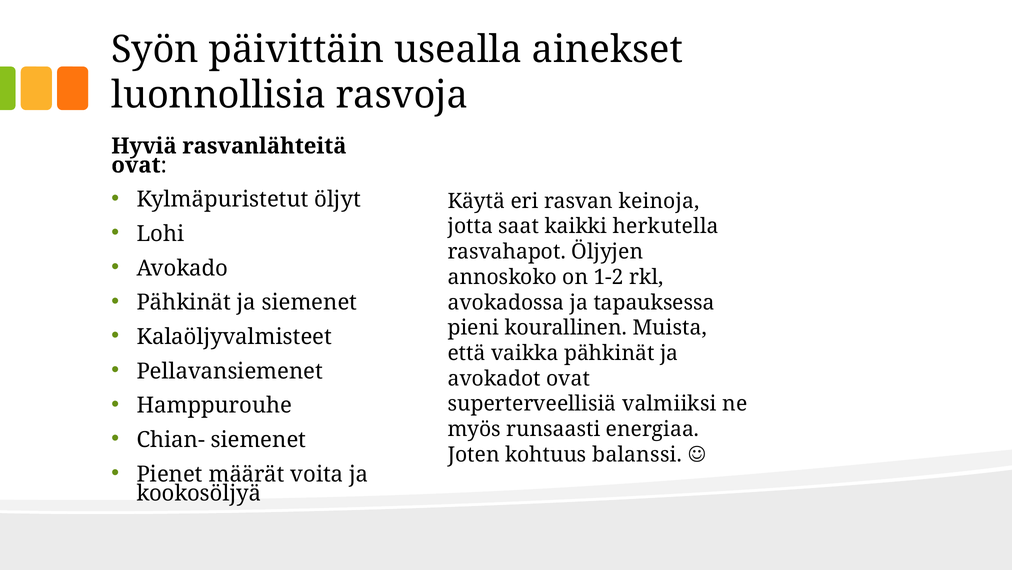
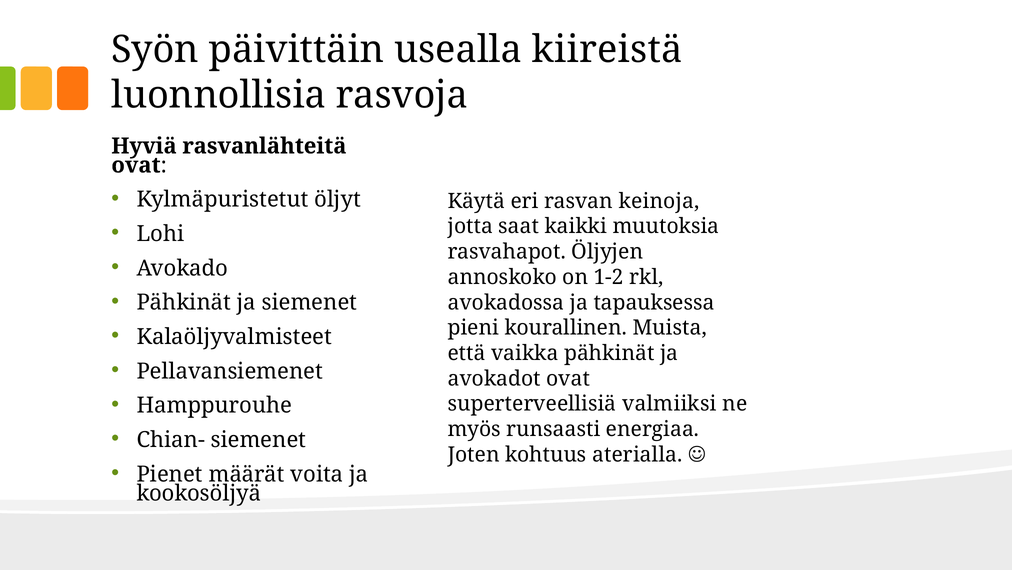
ainekset: ainekset -> kiireistä (607, 49)
herkutella: herkutella -> muutoksia (666, 226)
balanssi: balanssi -> aterialla (637, 454)
